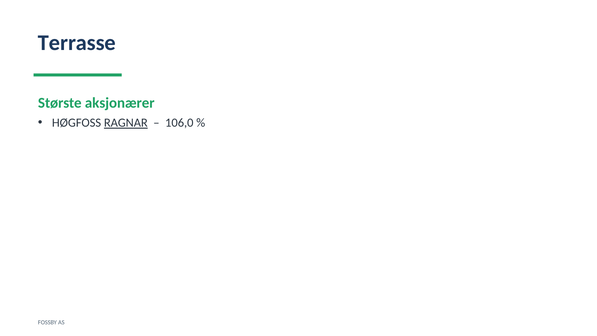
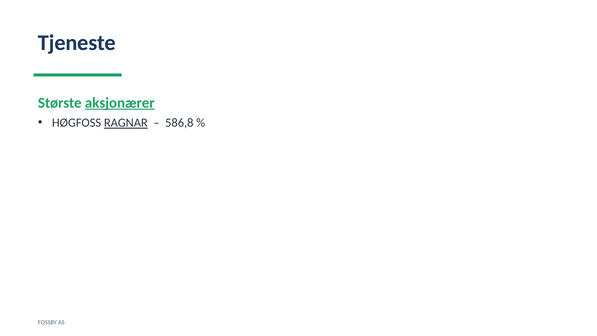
Terrasse: Terrasse -> Tjeneste (77, 43)
aksjonærer underline: none -> present (120, 103)
106,0: 106,0 -> 586,8 (179, 123)
